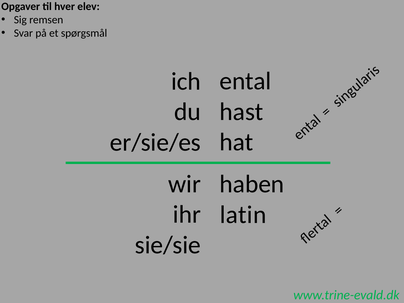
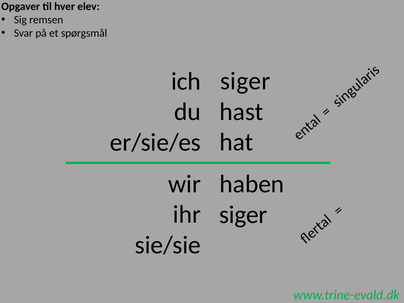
ental: ental -> siger (245, 81)
latin: latin -> siger (243, 215)
